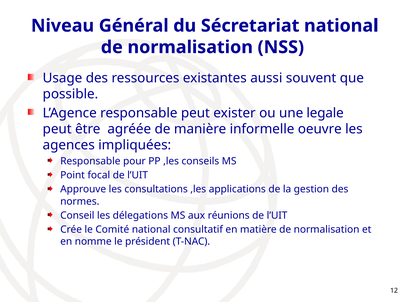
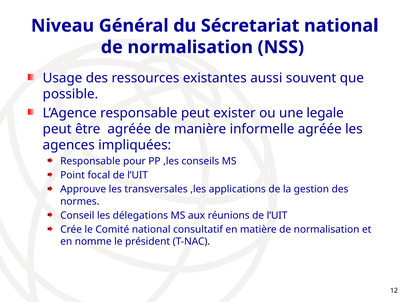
informelle oeuvre: oeuvre -> agréée (320, 129)
consultations: consultations -> transversales (156, 189)
